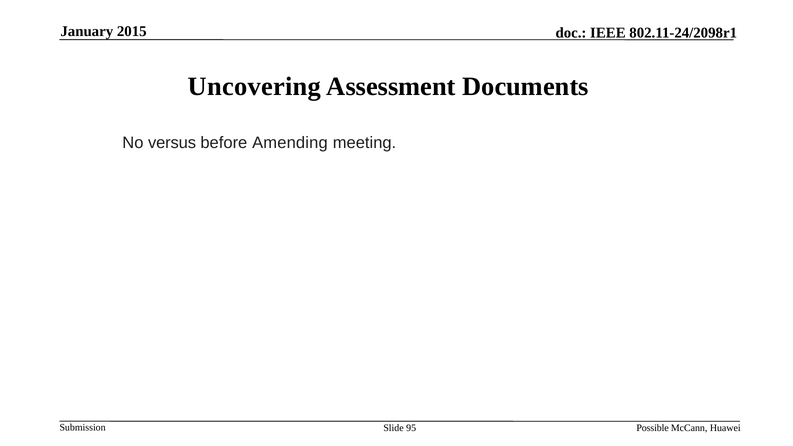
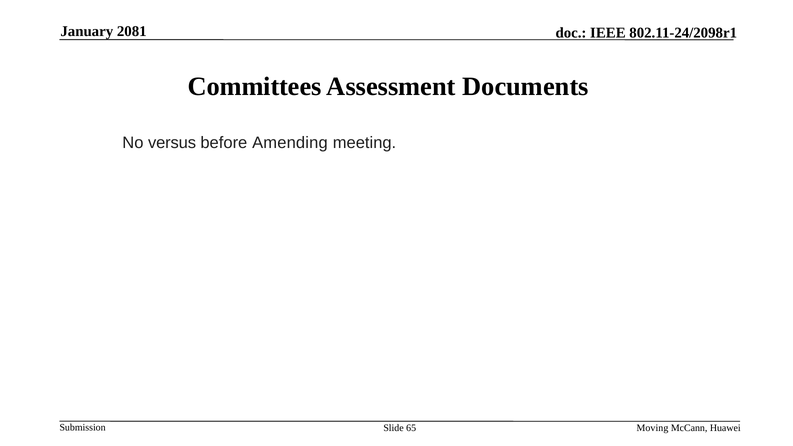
2015: 2015 -> 2081 (132, 32)
Uncovering: Uncovering -> Committees (255, 86)
95: 95 -> 65 (411, 428)
Possible: Possible -> Moving (652, 428)
